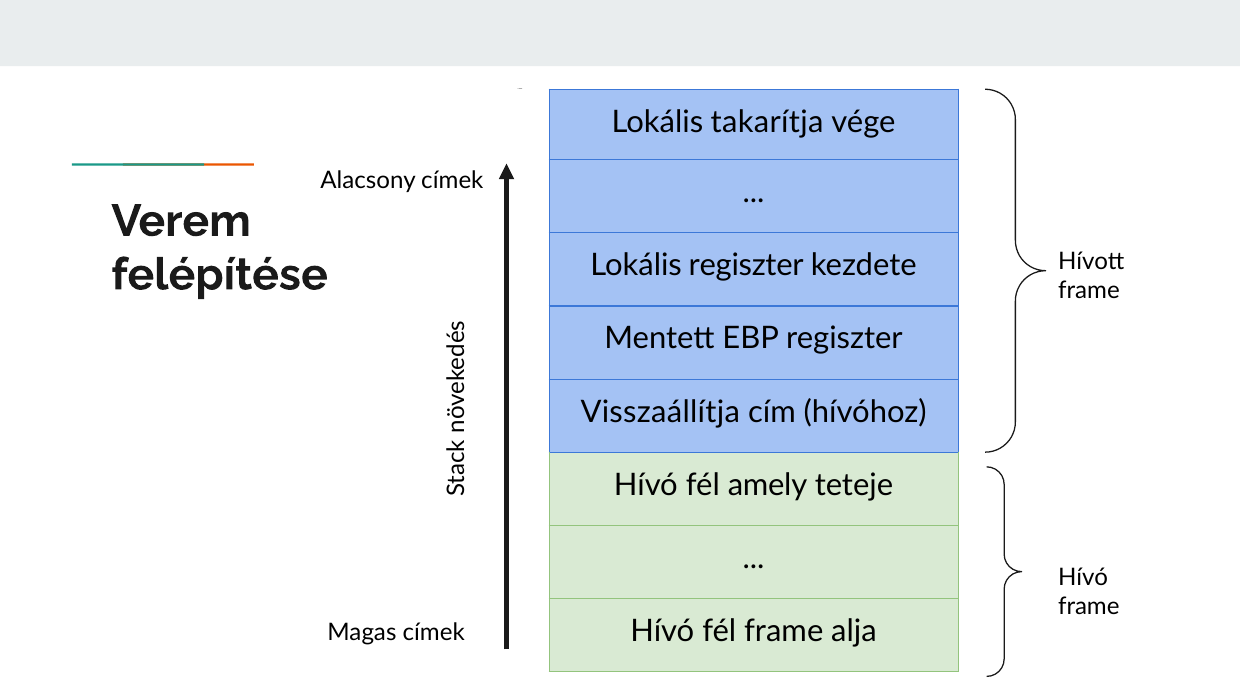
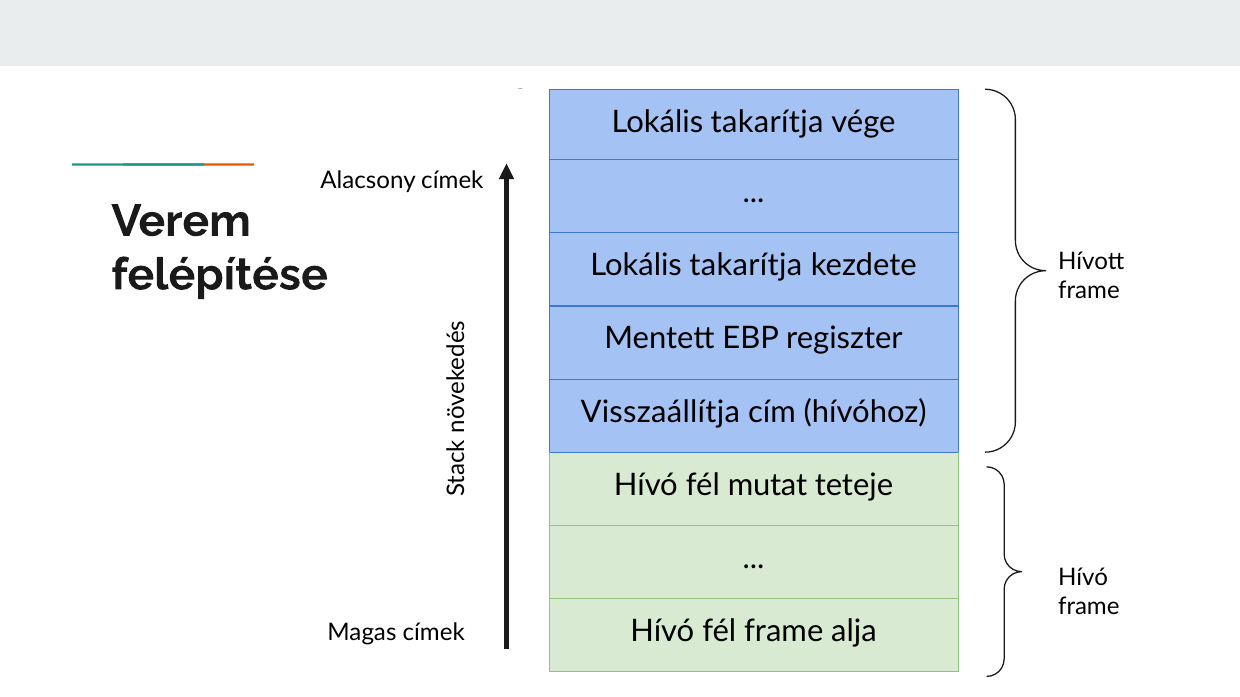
regiszter: regiszter -> takarítja (746, 266)
amely: amely -> mutat (767, 485)
